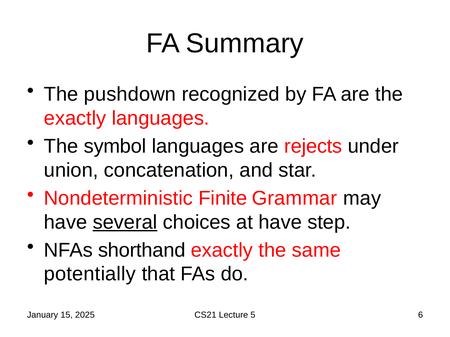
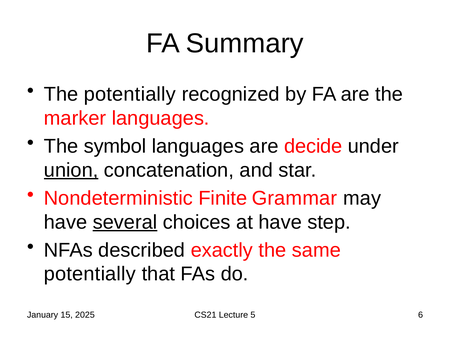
The pushdown: pushdown -> potentially (130, 94)
exactly: exactly -> marker (75, 118)
rejects: rejects -> decide (313, 146)
union underline: none -> present (71, 170)
shorthand: shorthand -> described (142, 250)
